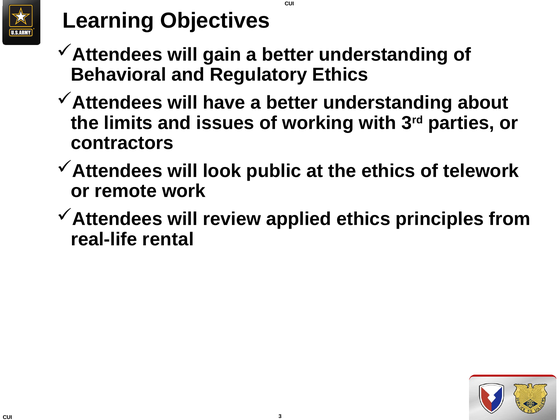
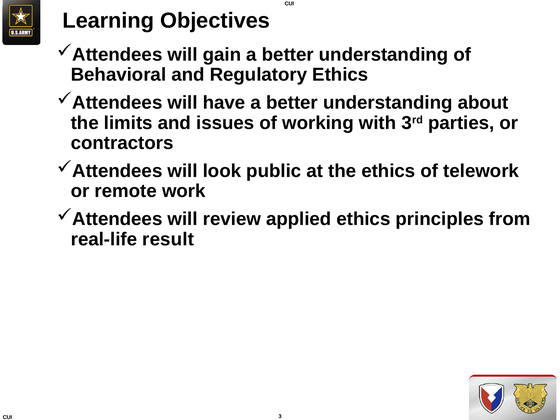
rental: rental -> result (168, 239)
